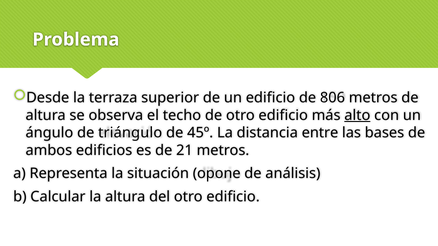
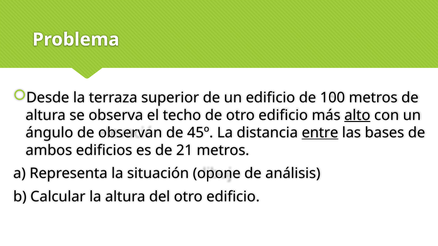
806: 806 -> 100 (332, 98)
triángulo: triángulo -> observan (130, 133)
entre underline: none -> present (320, 133)
